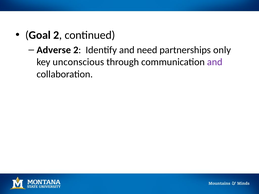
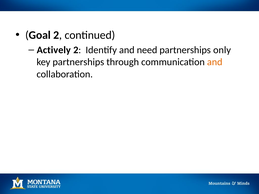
Adverse: Adverse -> Actively (54, 50)
key unconscious: unconscious -> partnerships (78, 62)
and colour: purple -> orange (215, 62)
